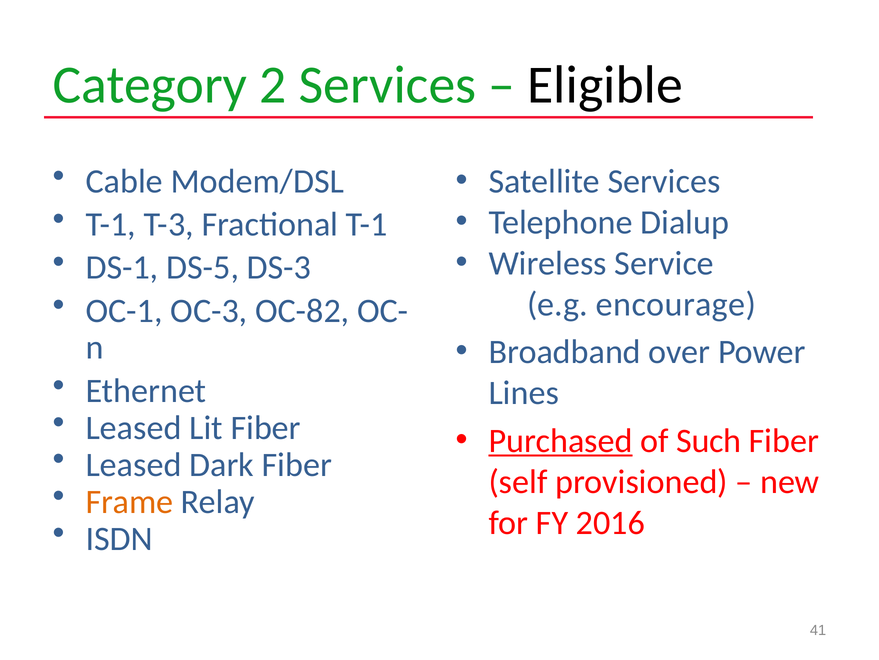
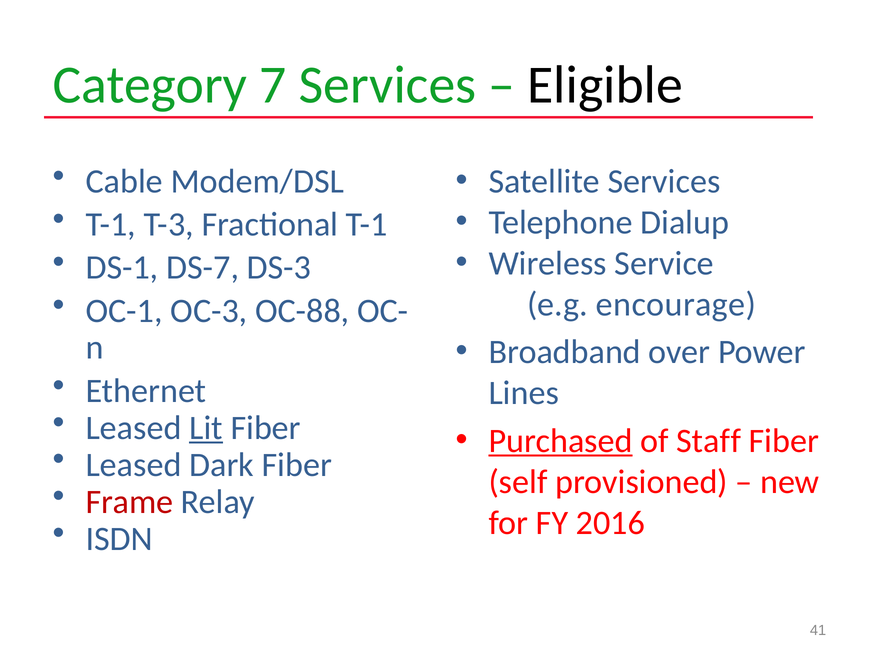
2: 2 -> 7 (273, 85)
DS-5: DS-5 -> DS-7 (203, 267)
OC-82: OC-82 -> OC-88 (302, 310)
Lit underline: none -> present (206, 427)
Such: Such -> Staff (709, 440)
Frame colour: orange -> red (130, 501)
